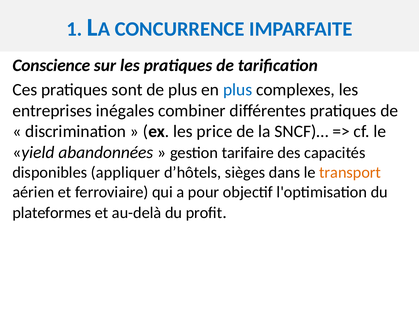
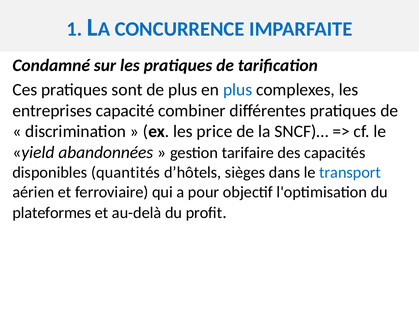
Conscience: Conscience -> Condamné (51, 65)
inégales: inégales -> capacité (125, 111)
appliquer: appliquer -> quantités (126, 173)
transport colour: orange -> blue (350, 173)
